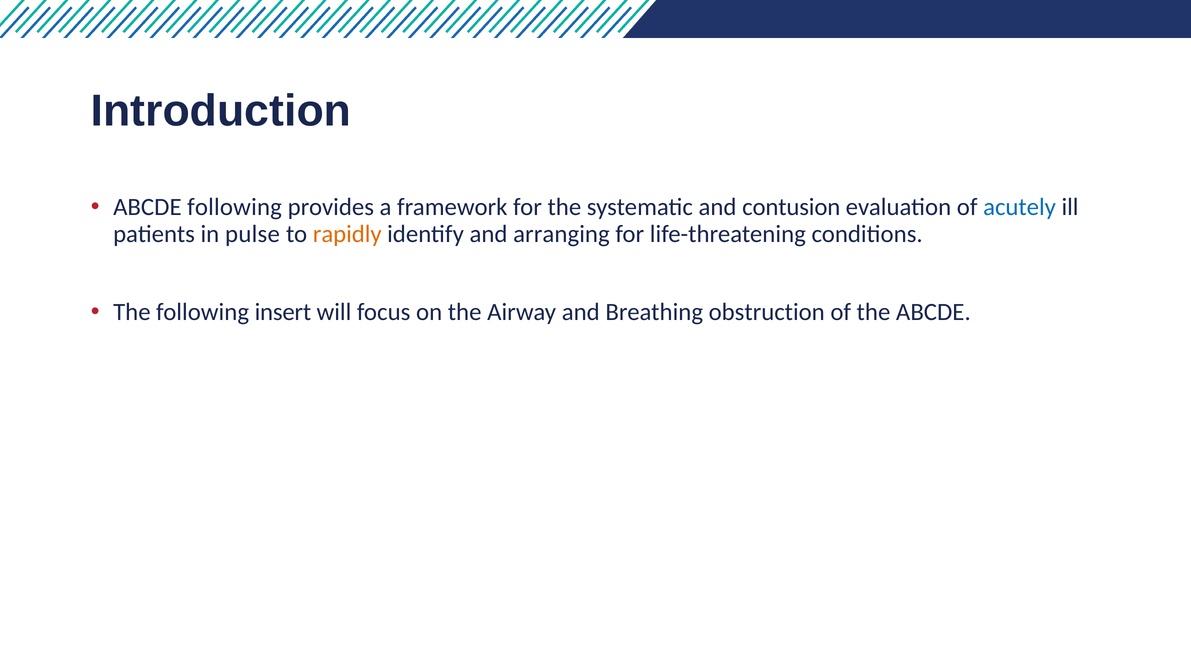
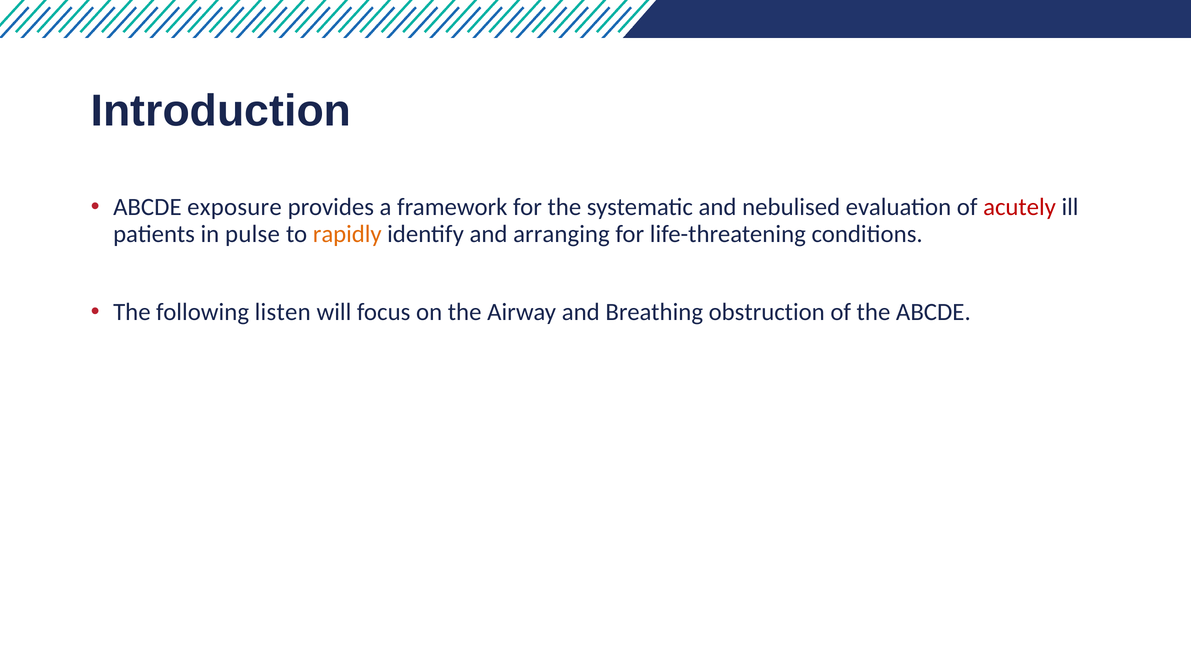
ABCDE following: following -> exposure (235, 207)
contusion: contusion -> nebulised (791, 207)
acutely colour: blue -> red (1020, 207)
insert: insert -> listen (283, 312)
